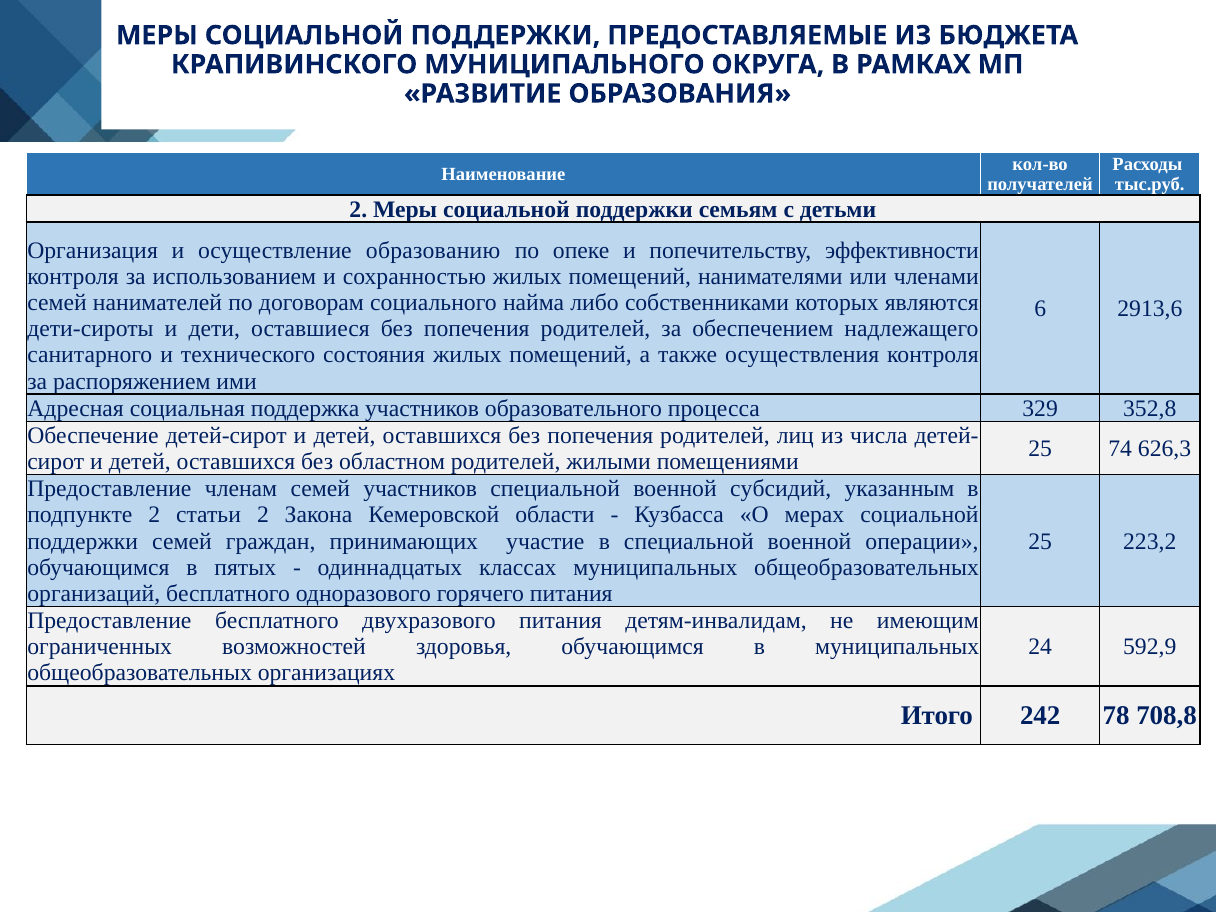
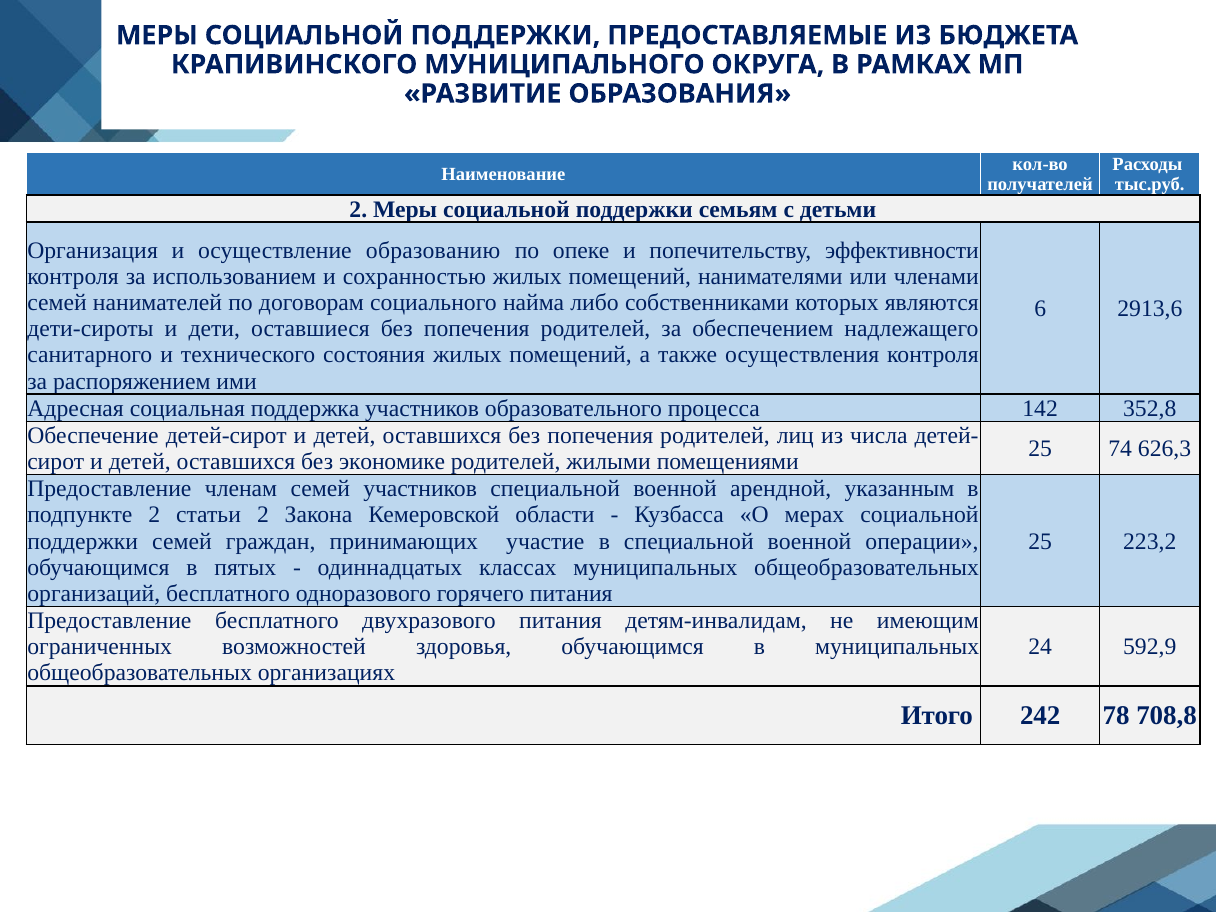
329: 329 -> 142 (1040, 408)
областном: областном -> экономике (392, 462)
субсидий: субсидий -> арендной (781, 489)
